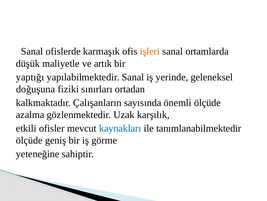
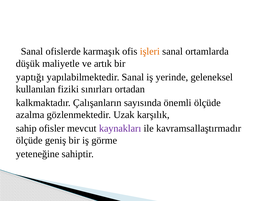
doğuşuna: doğuşuna -> kullanılan (36, 89)
etkili: etkili -> sahip (26, 128)
kaynakları colour: blue -> purple (120, 128)
tanımlanabilmektedir: tanımlanabilmektedir -> kavramsallaştırmadır (199, 128)
